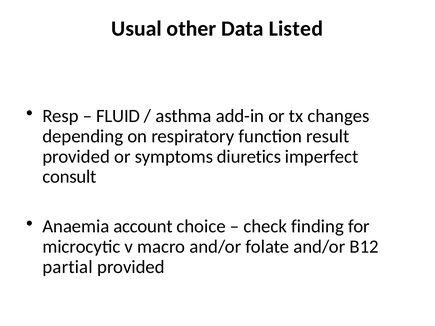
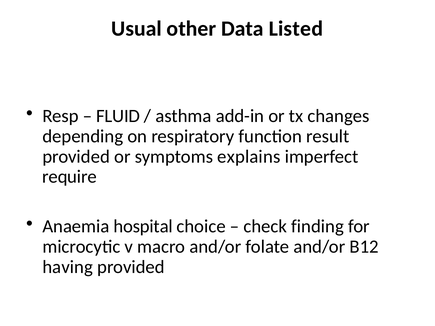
diuretics: diuretics -> explains (249, 157)
consult: consult -> require (69, 177)
account: account -> hospital (143, 227)
partial: partial -> having (68, 267)
